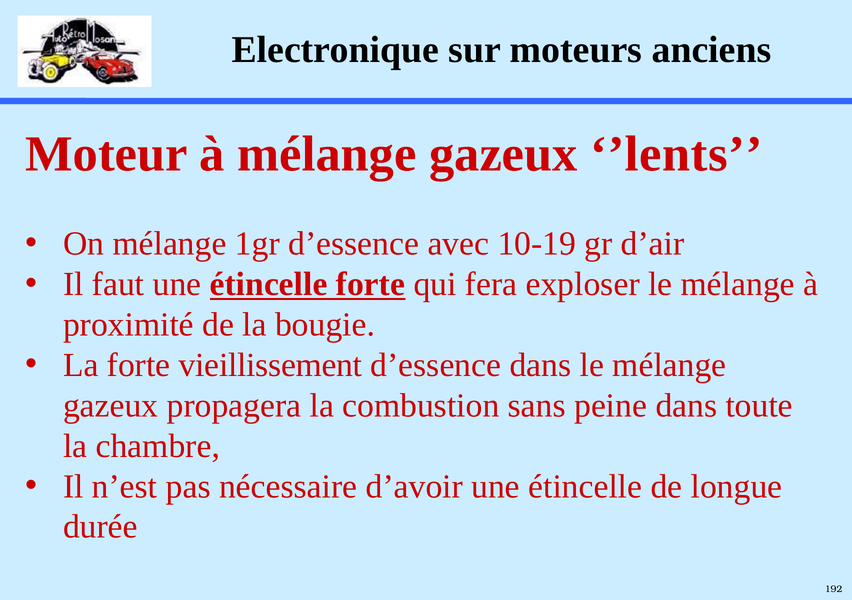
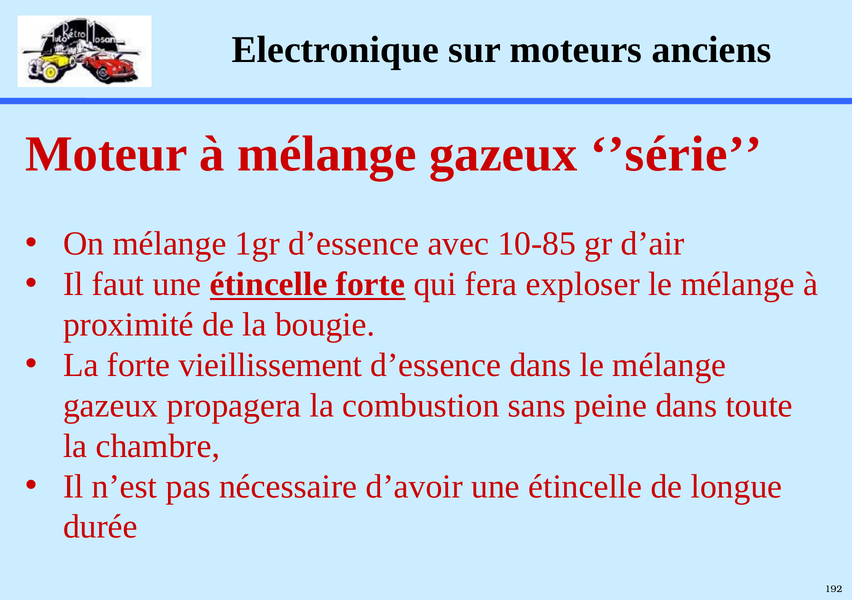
’lents: ’lents -> ’série (676, 154)
10-19: 10-19 -> 10-85 (537, 244)
